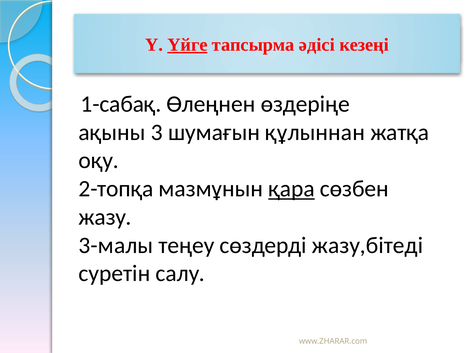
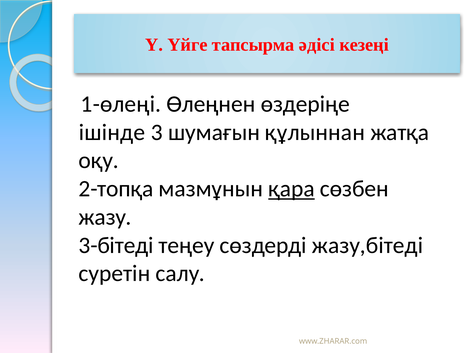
Үйге underline: present -> none (187, 45)
1-сабақ: 1-сабақ -> 1-өлеңі (121, 104)
ақыны: ақыны -> ішінде (112, 132)
3-малы: 3-малы -> 3-бітеді (116, 245)
